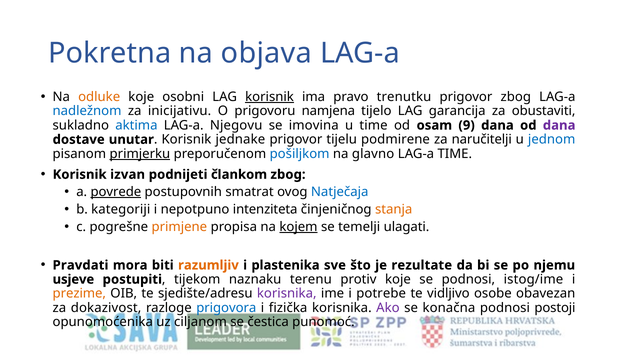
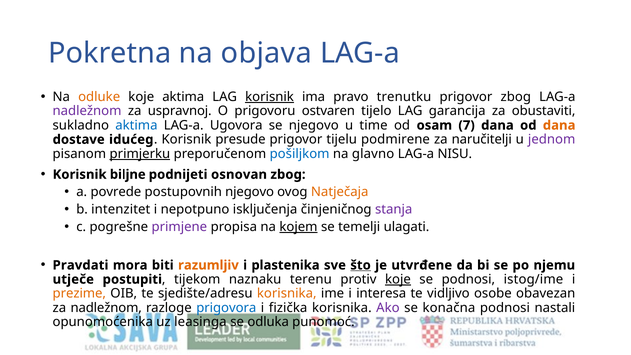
koje osobni: osobni -> aktima (183, 97)
nadležnom colour: blue -> purple (87, 111)
inicijativu: inicijativu -> uspravnoj (180, 111)
namjena: namjena -> ostvaren (328, 111)
Njegovu: Njegovu -> Ugovora (236, 125)
se imovina: imovina -> njegovo (314, 125)
9: 9 -> 7 (467, 125)
dana colour: purple -> orange (559, 125)
unutar: unutar -> idućeg (131, 139)
jednake: jednake -> presude (241, 139)
jednom colour: blue -> purple (552, 139)
LAG-a TIME: TIME -> NISU (455, 154)
izvan: izvan -> biljne (128, 174)
člankom: člankom -> osnovan (239, 174)
povrede underline: present -> none (116, 192)
postupovnih smatrat: smatrat -> njegovo (250, 192)
Natječaja colour: blue -> orange (340, 192)
kategoriji: kategoriji -> intenzitet (121, 209)
intenziteta: intenziteta -> isključenja (265, 209)
stanja colour: orange -> purple (394, 209)
primjene colour: orange -> purple (179, 227)
što underline: none -> present (361, 265)
rezultate: rezultate -> utvrđene (422, 265)
usjeve: usjeve -> utječe (73, 279)
koje underline: none -> present (398, 279)
korisnika colour: purple -> orange (287, 294)
potrebe: potrebe -> interesa (381, 294)
za dokazivost: dokazivost -> nadležnom (106, 308)
postoji: postoji -> nastali (555, 308)
ciljanom: ciljanom -> leasinga (200, 322)
čestica: čestica -> odluka (268, 322)
